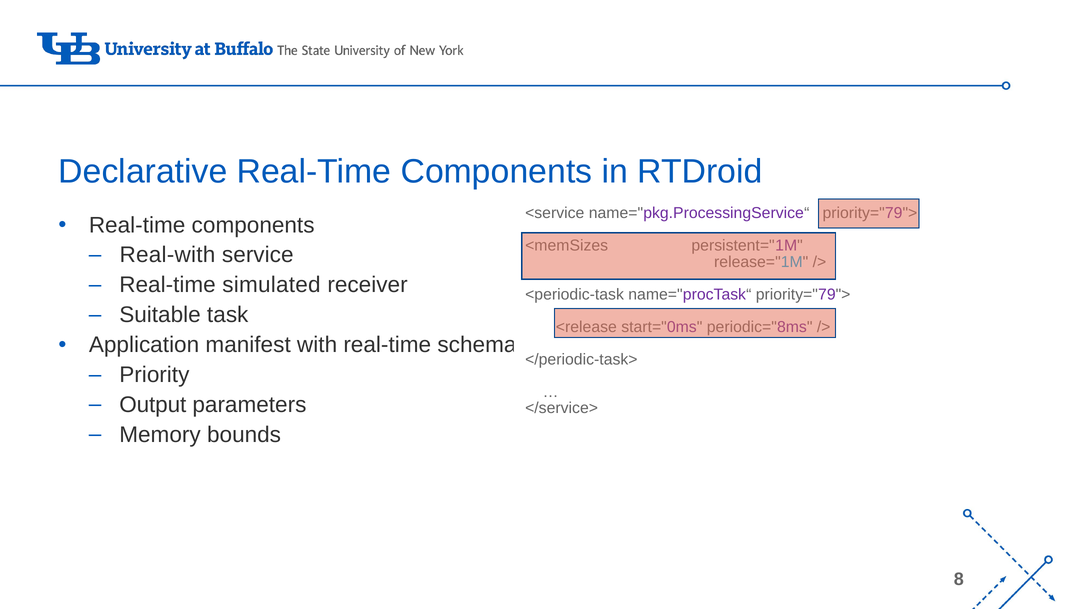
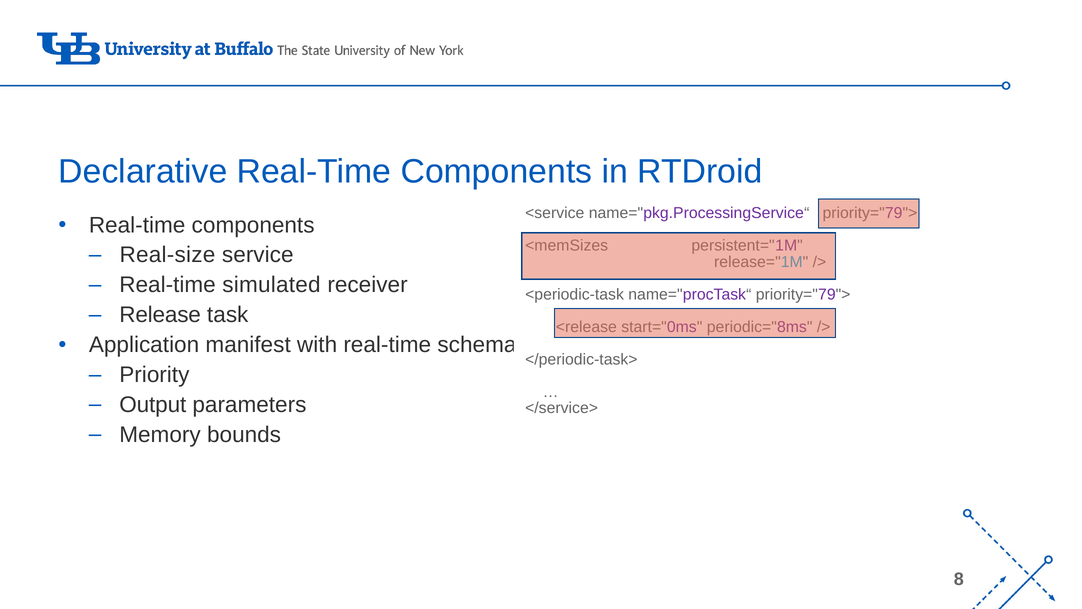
Real-with: Real-with -> Real-size (167, 255)
Suitable: Suitable -> Release (160, 315)
